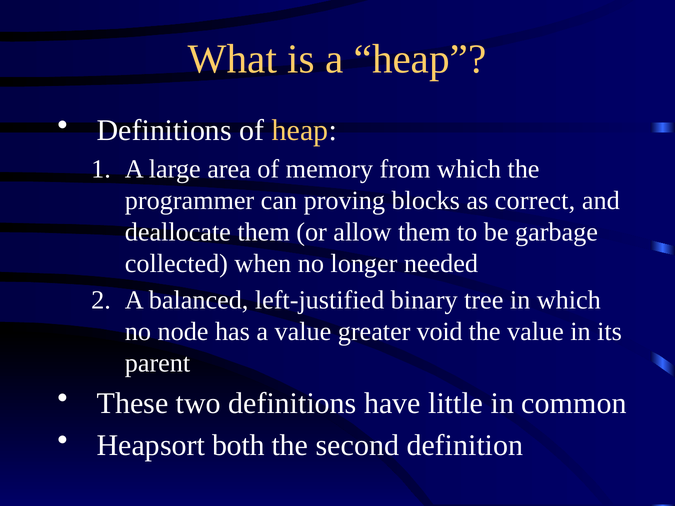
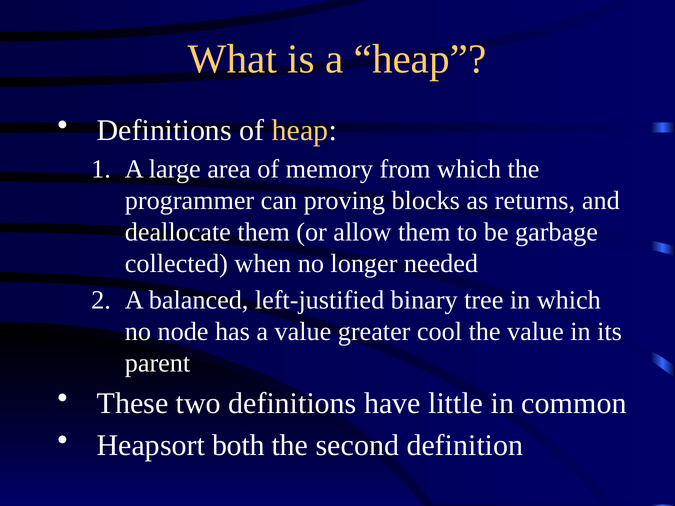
correct: correct -> returns (535, 201)
void: void -> cool (440, 332)
